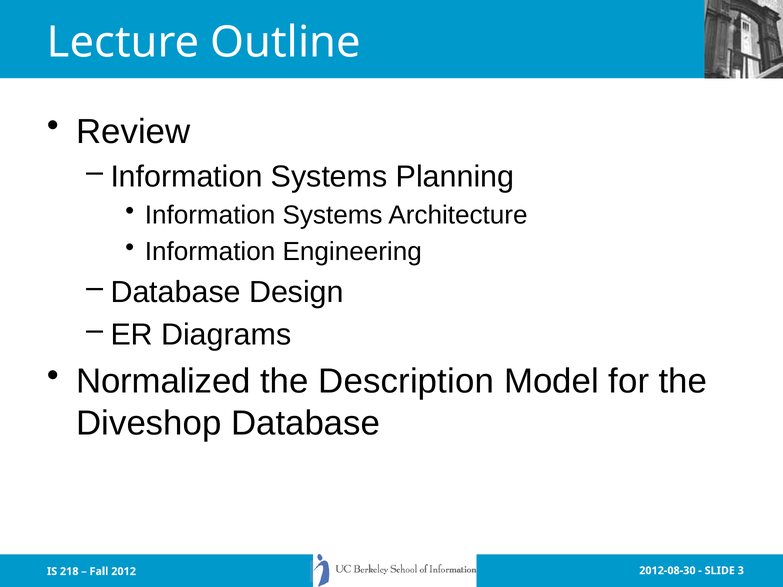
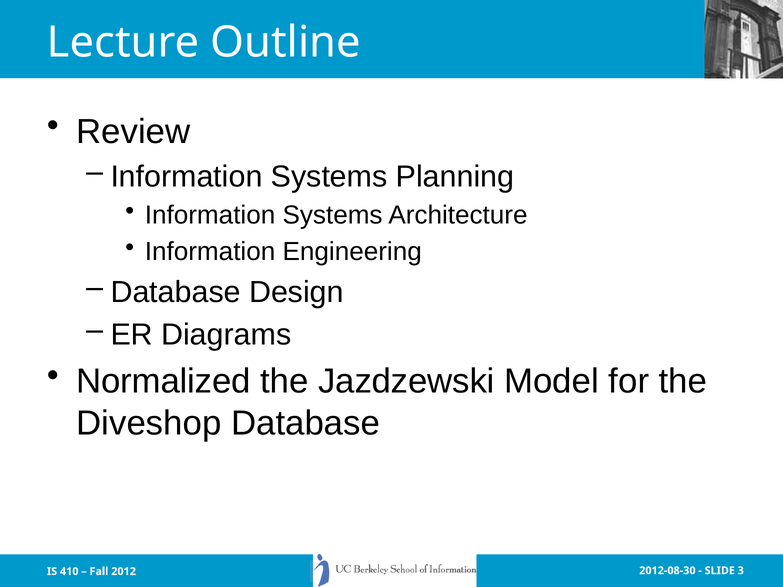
Description: Description -> Jazdzewski (406, 381)
218: 218 -> 410 (69, 572)
